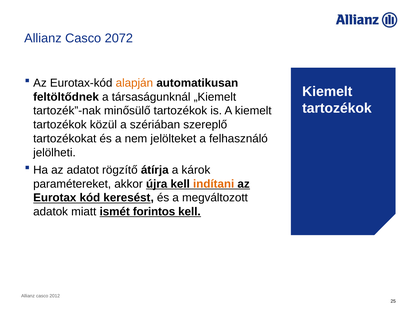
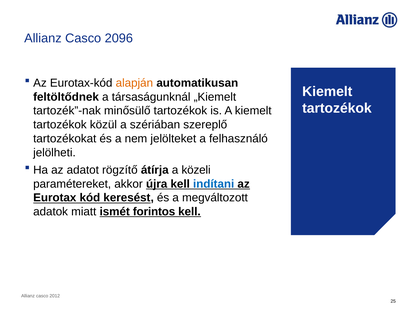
2072: 2072 -> 2096 (119, 38)
károk: károk -> közeli (196, 170)
indítani colour: orange -> blue (214, 184)
